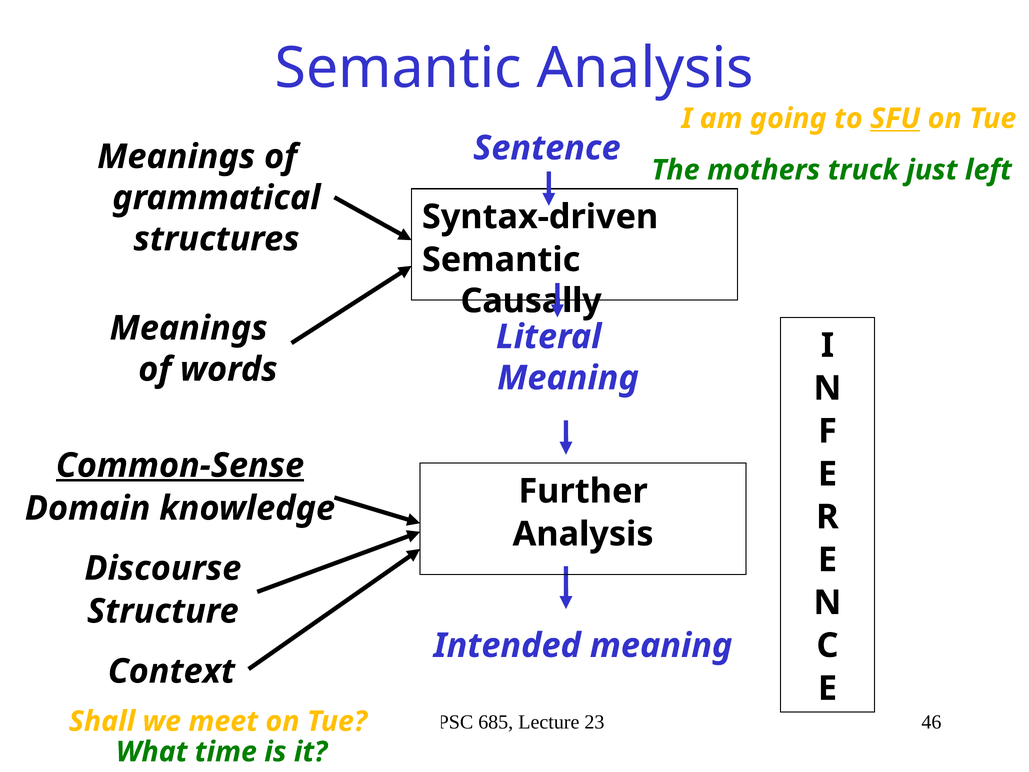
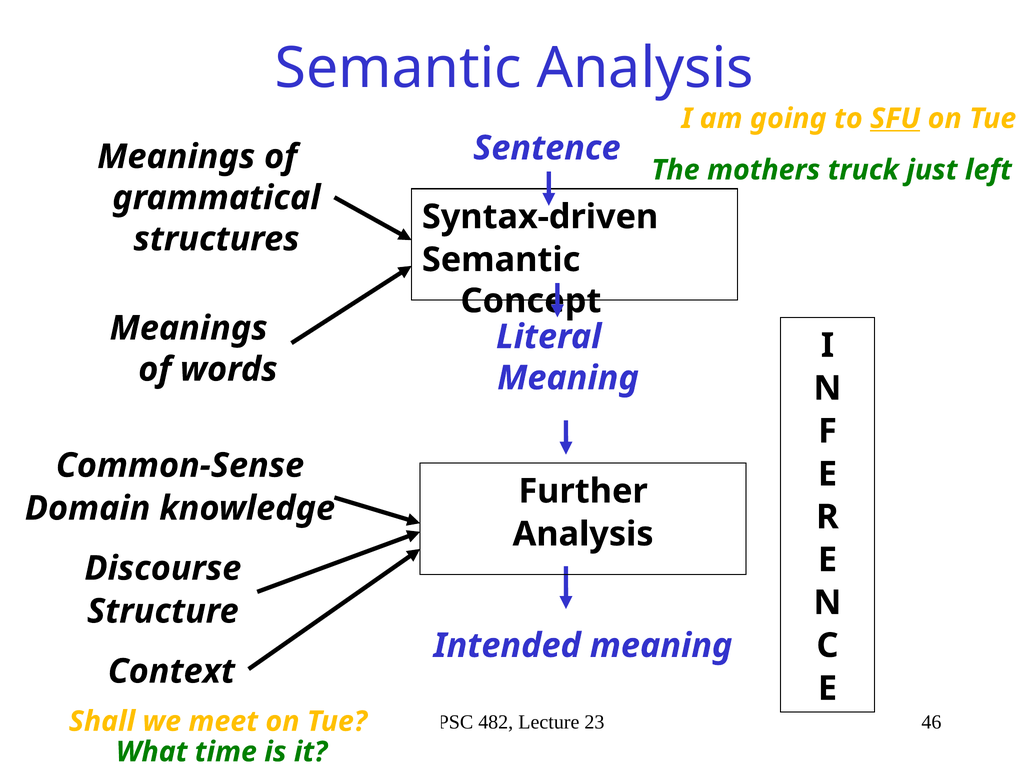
Causally: Causally -> Concept (531, 301)
Common-Sense underline: present -> none (180, 465)
685: 685 -> 482 (496, 722)
